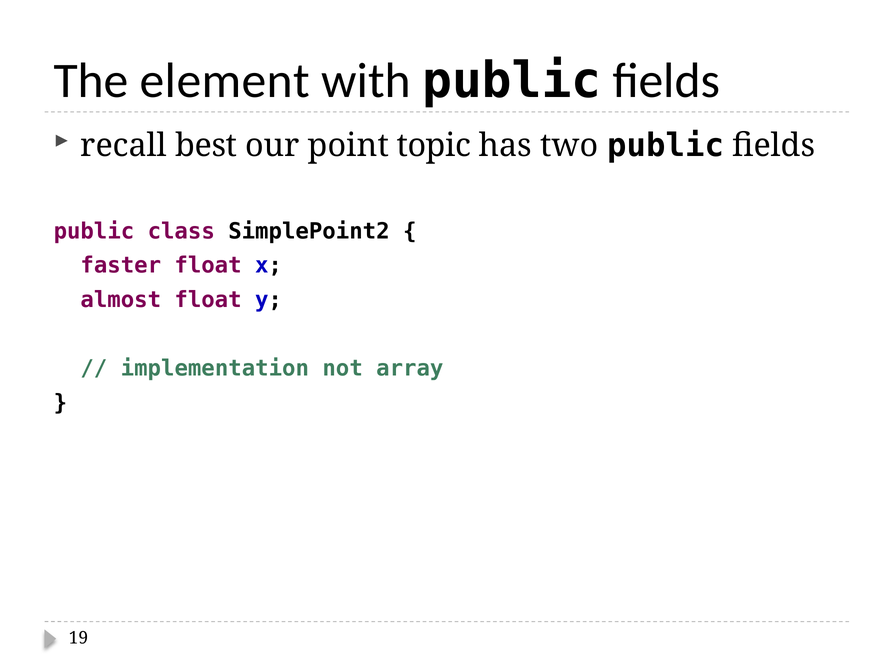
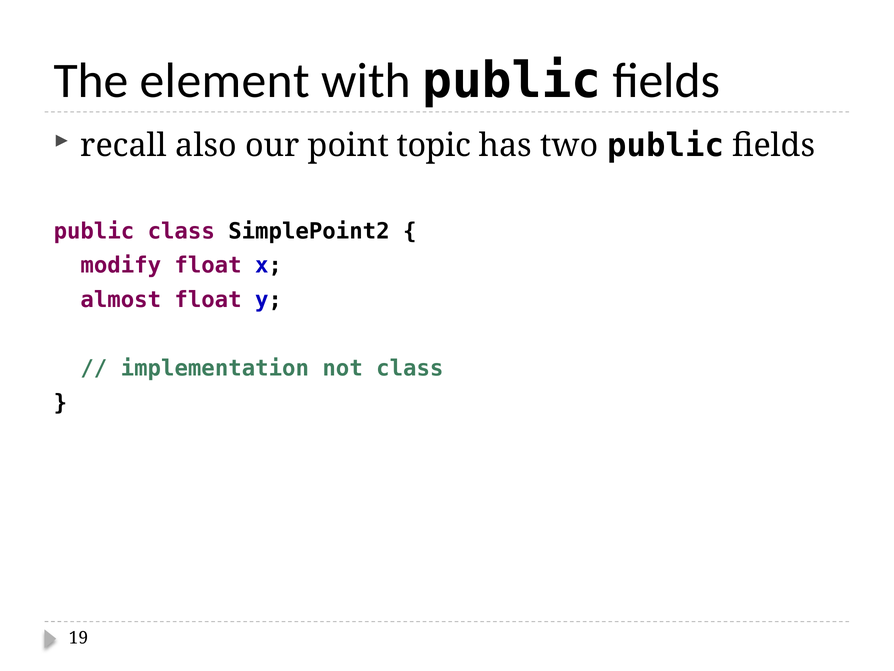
best: best -> also (206, 145)
faster: faster -> modify (121, 265)
not array: array -> class (410, 368)
